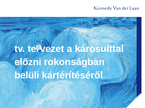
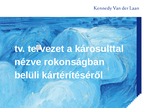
előzni: előzni -> nézve (28, 62)
